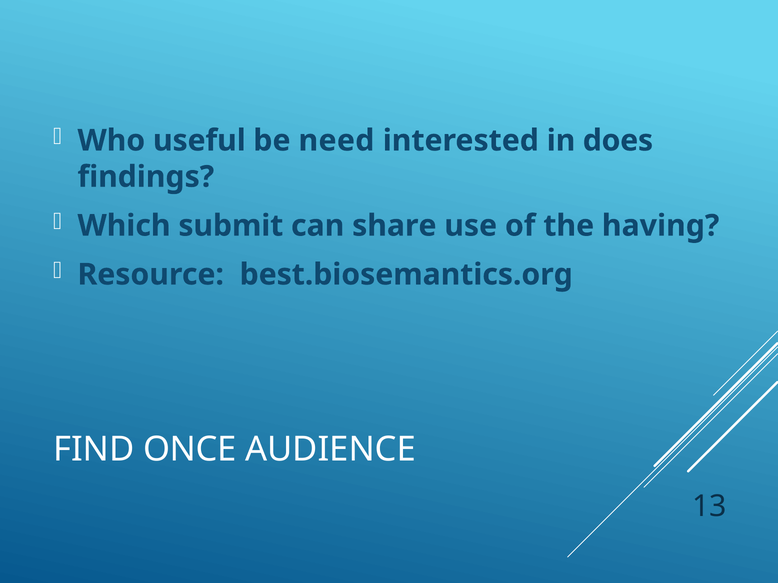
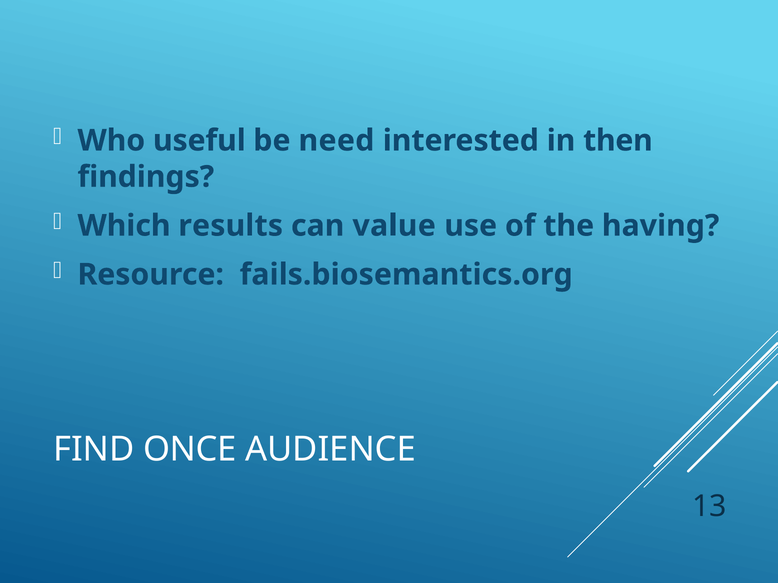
does: does -> then (618, 141)
submit: submit -> results (231, 226)
share: share -> value (394, 226)
best.biosemantics.org: best.biosemantics.org -> fails.biosemantics.org (406, 275)
